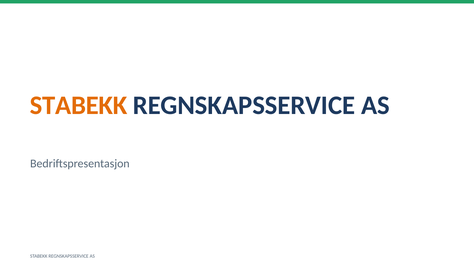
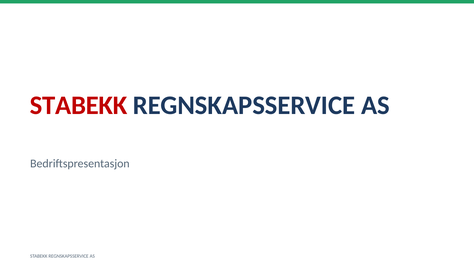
STABEKK colour: orange -> red (79, 105)
